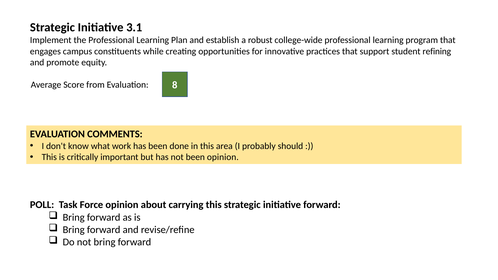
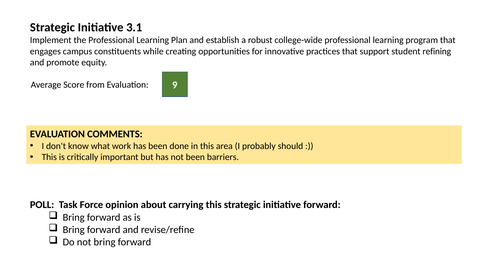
8: 8 -> 9 (175, 85)
been opinion: opinion -> barriers (223, 157)
